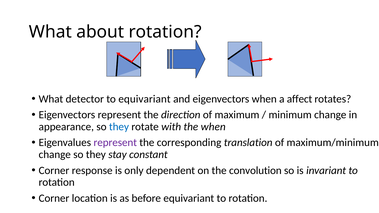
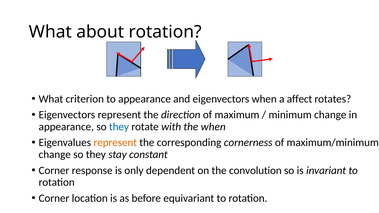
detector: detector -> criterion (85, 99)
to equivariant: equivariant -> appearance (145, 99)
represent colour: purple -> orange (115, 143)
translation: translation -> cornerness (248, 143)
